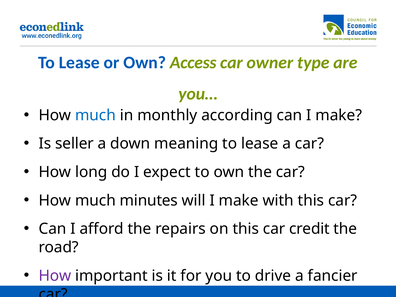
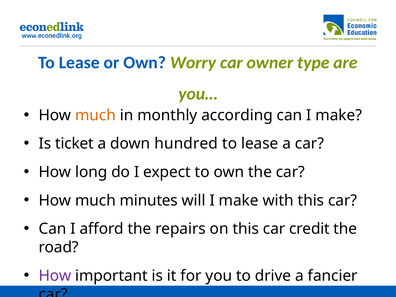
Access: Access -> Worry (193, 62)
much colour: blue -> orange (95, 115)
seller: seller -> ticket (74, 144)
meaning: meaning -> hundred (186, 144)
